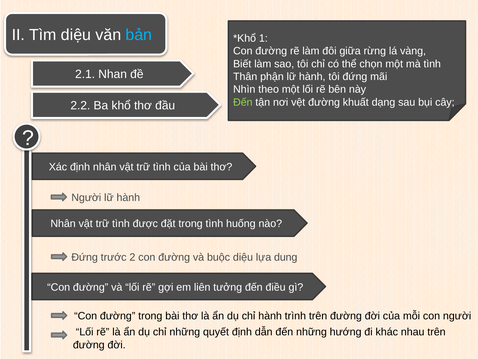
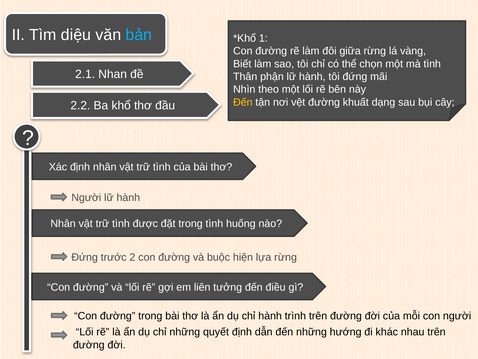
Đến colour: light green -> yellow (243, 102)
buộc diệu: diệu -> hiện (243, 257)
lựa dung: dung -> rừng (286, 257)
